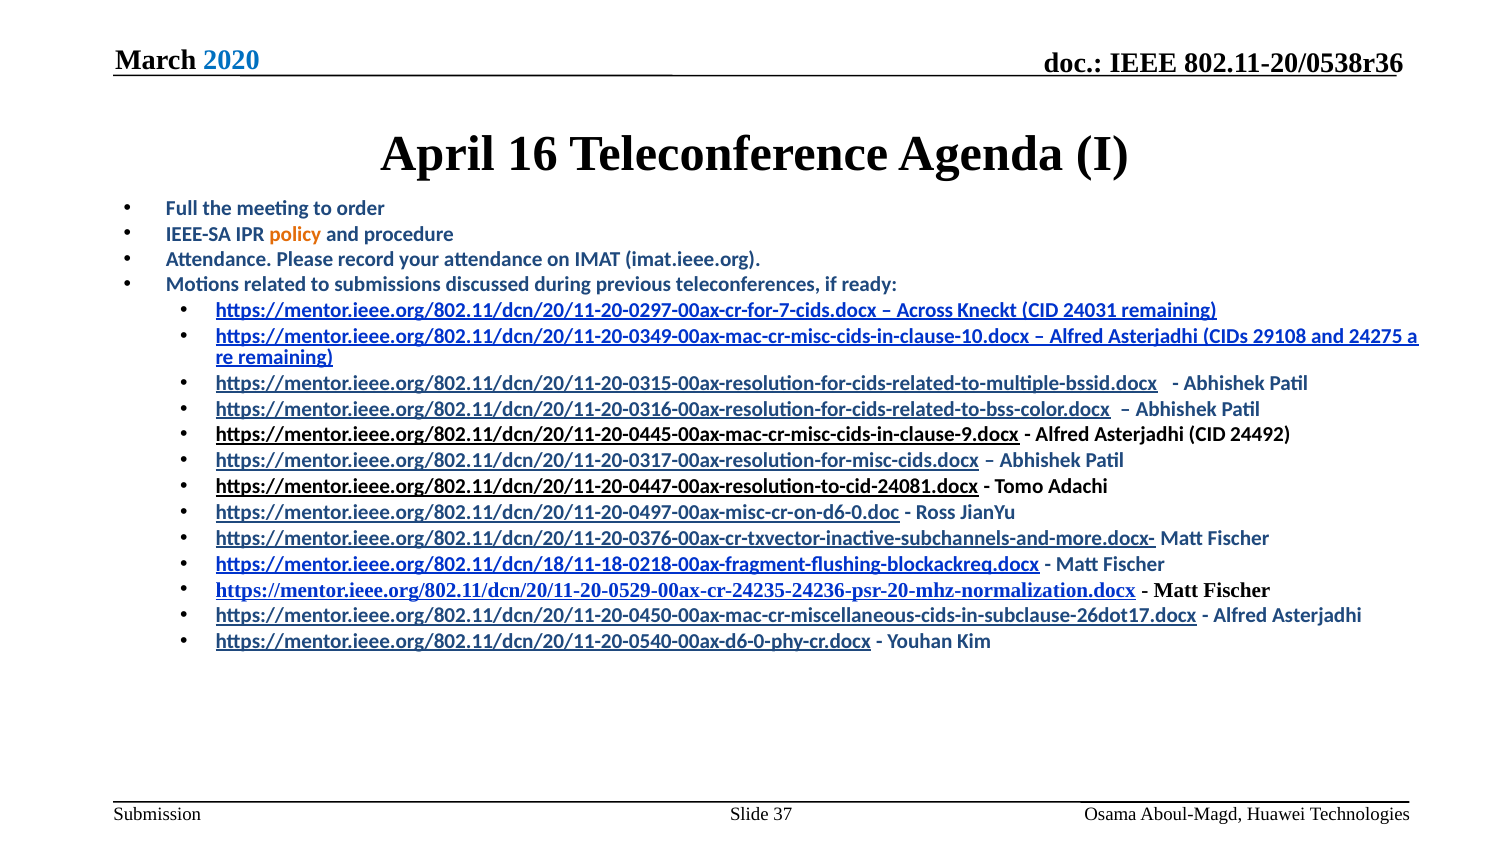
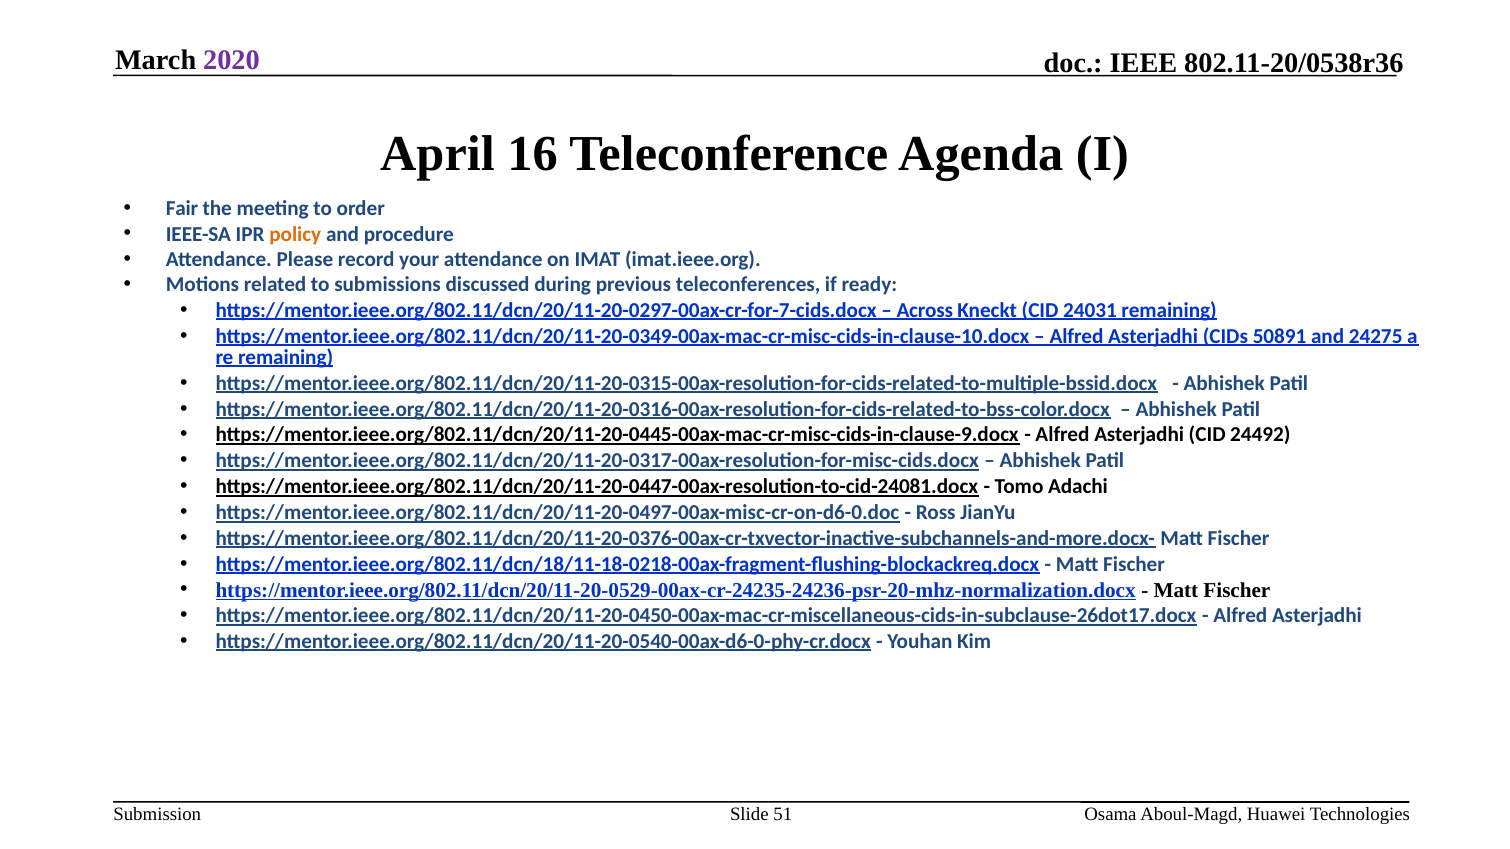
2020 colour: blue -> purple (231, 60)
Full: Full -> Fair (182, 209)
29108: 29108 -> 50891 (1280, 336)
37: 37 -> 51 (783, 815)
